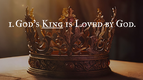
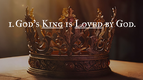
Loved underline: none -> present (89, 24)
